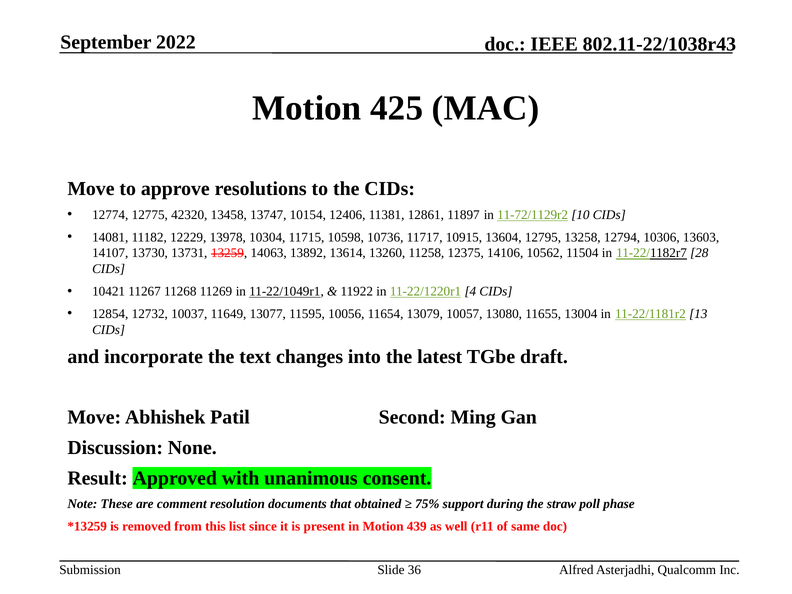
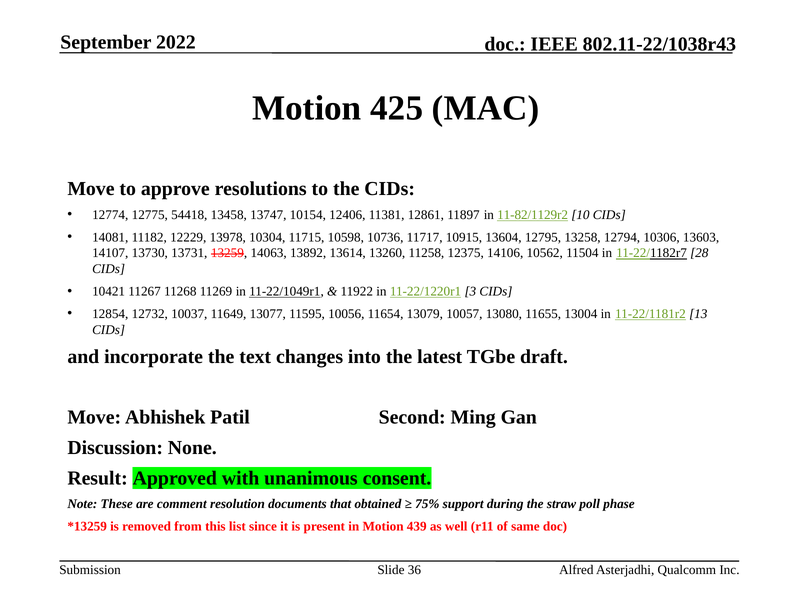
42320: 42320 -> 54418 (189, 215)
11-72/1129r2: 11-72/1129r2 -> 11-82/1129r2 (533, 215)
4: 4 -> 3 (470, 291)
